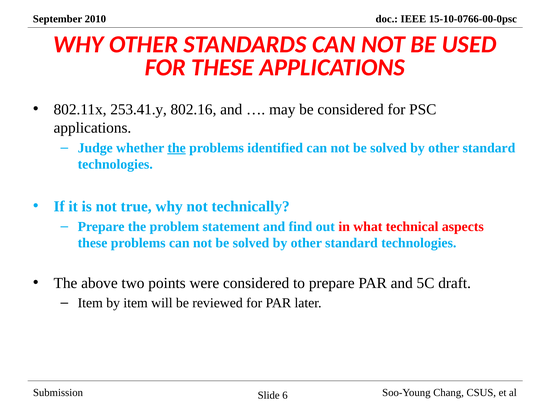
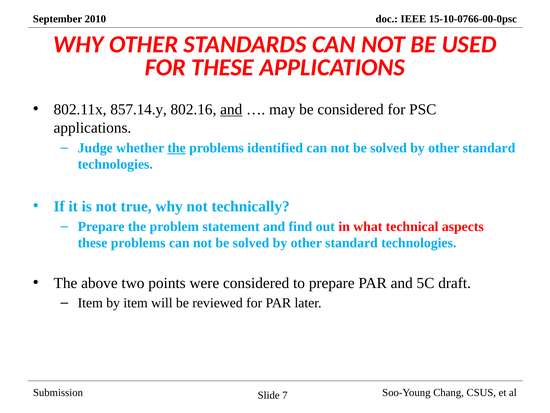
253.41.y: 253.41.y -> 857.14.y (139, 109)
and underline: none -> present (231, 109)
6: 6 -> 7 (285, 395)
